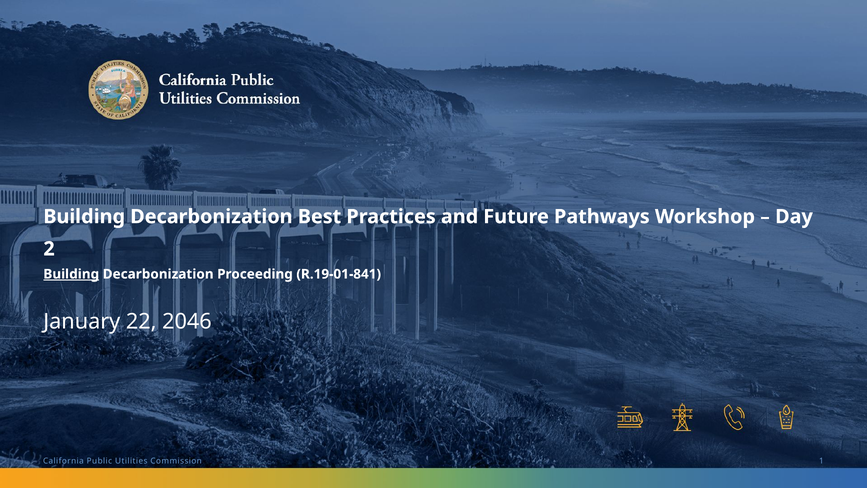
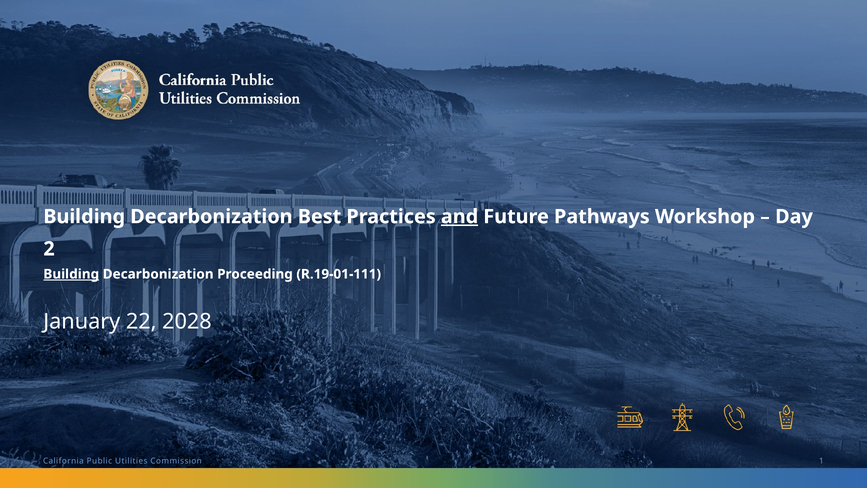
and underline: none -> present (460, 217)
R.19-01-841: R.19-01-841 -> R.19-01-111 (339, 274)
2046: 2046 -> 2028 (187, 321)
